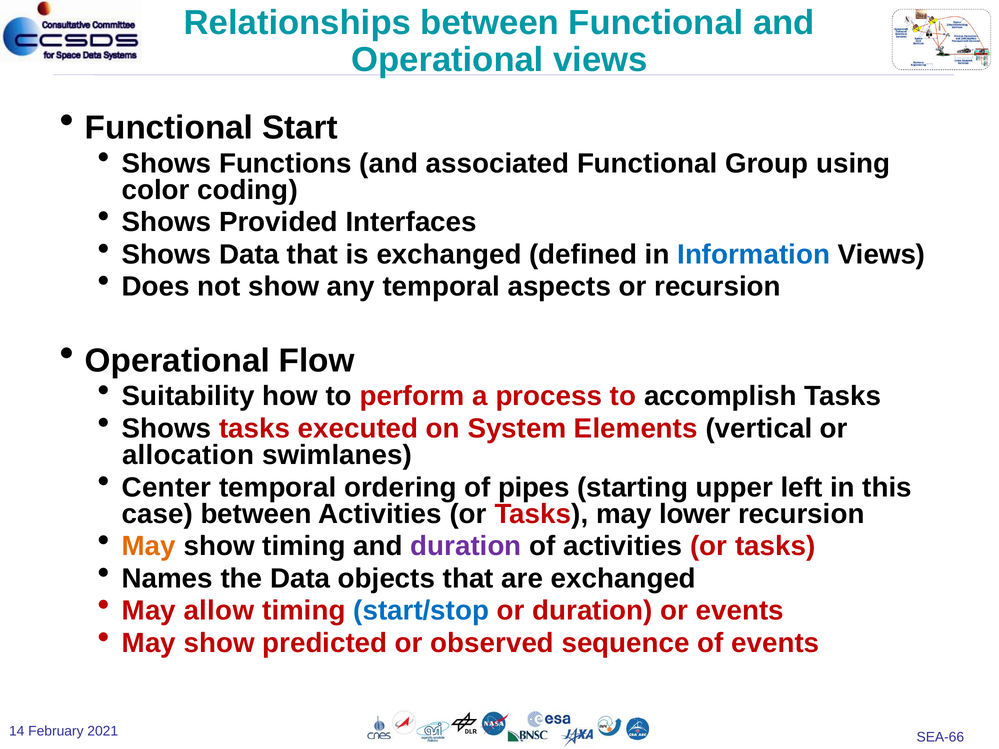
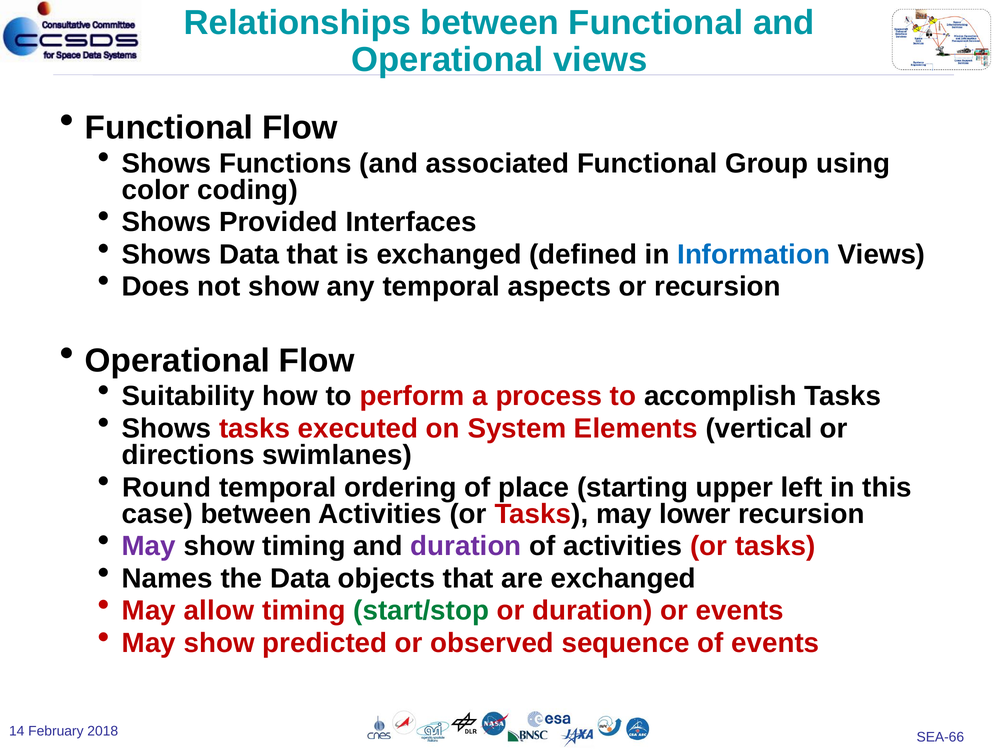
Functional Start: Start -> Flow (300, 128)
allocation: allocation -> directions (188, 455)
Center: Center -> Round (166, 488)
pipes: pipes -> place (534, 488)
May colour: orange -> purple (149, 546)
start/stop colour: blue -> green (421, 611)
2021: 2021 -> 2018 (103, 732)
